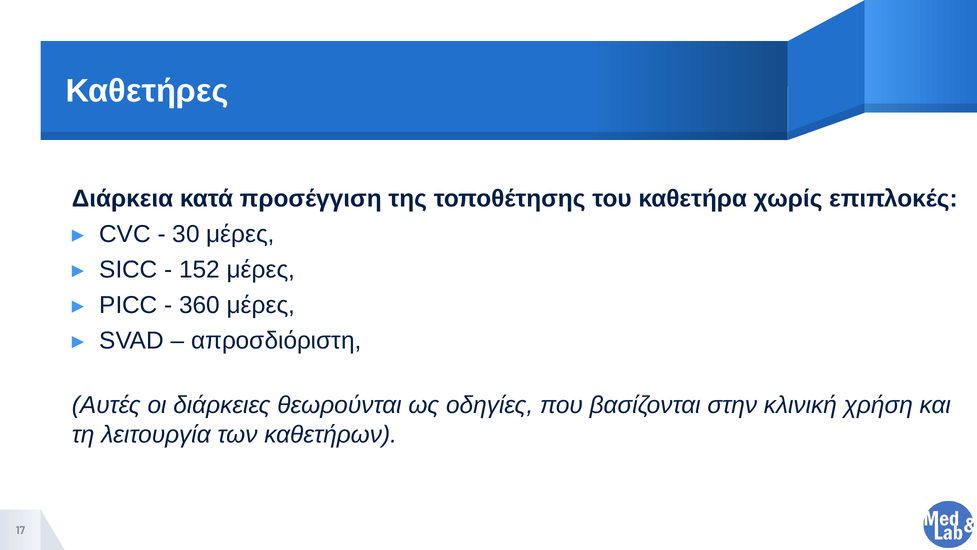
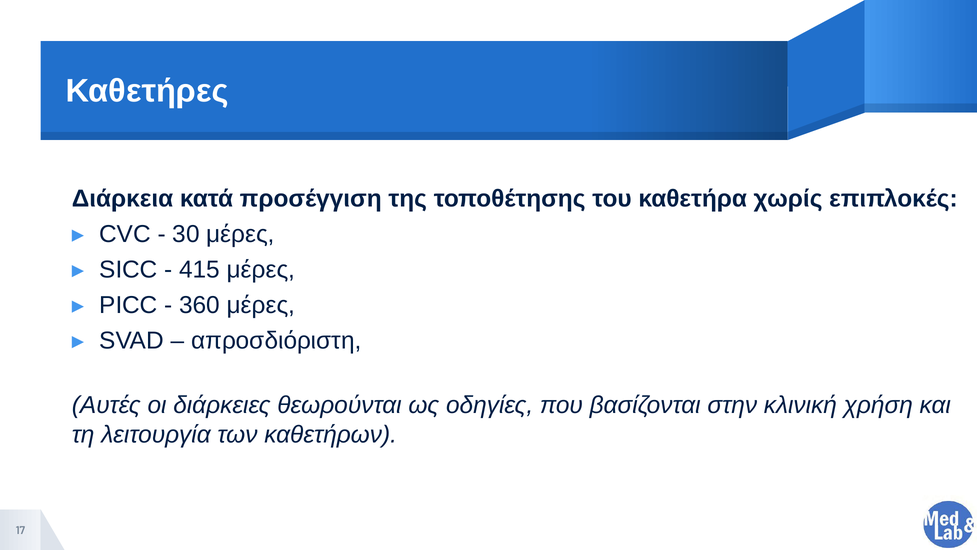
152: 152 -> 415 (200, 269)
